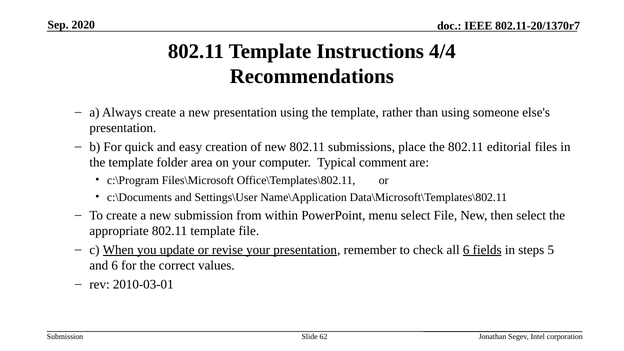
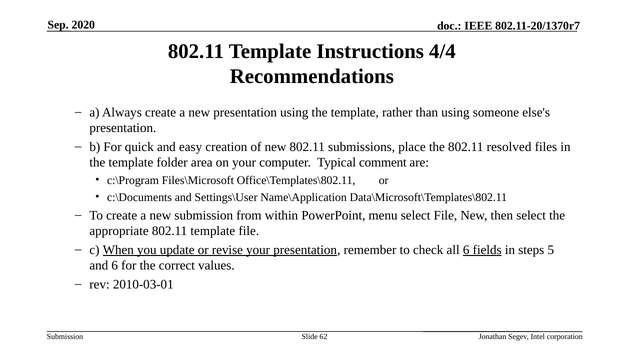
editorial: editorial -> resolved (509, 147)
